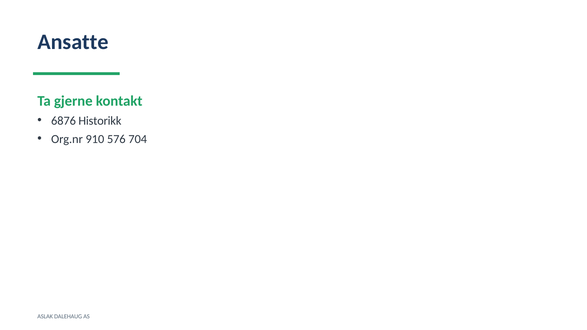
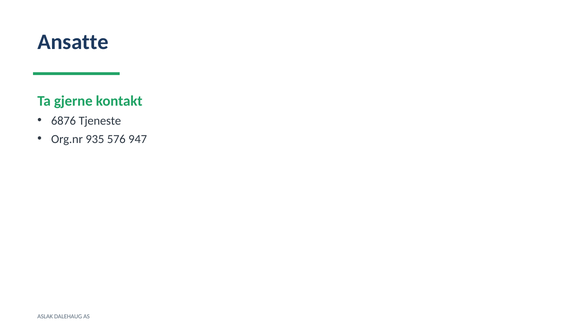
Historikk: Historikk -> Tjeneste (100, 121)
910: 910 -> 935 (95, 139)
704: 704 -> 947 (138, 139)
